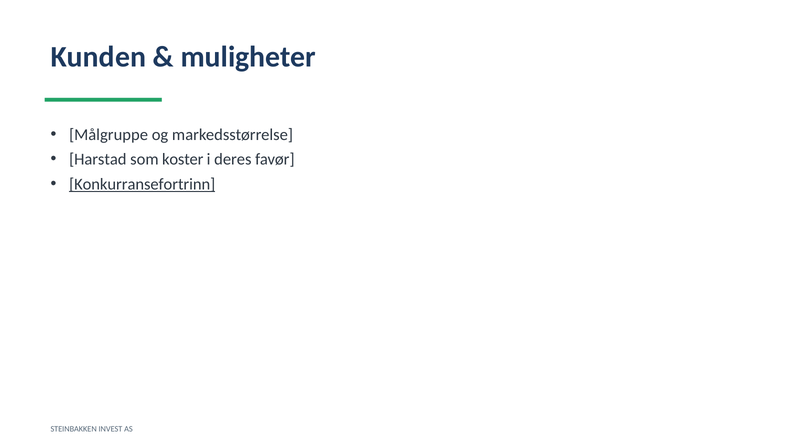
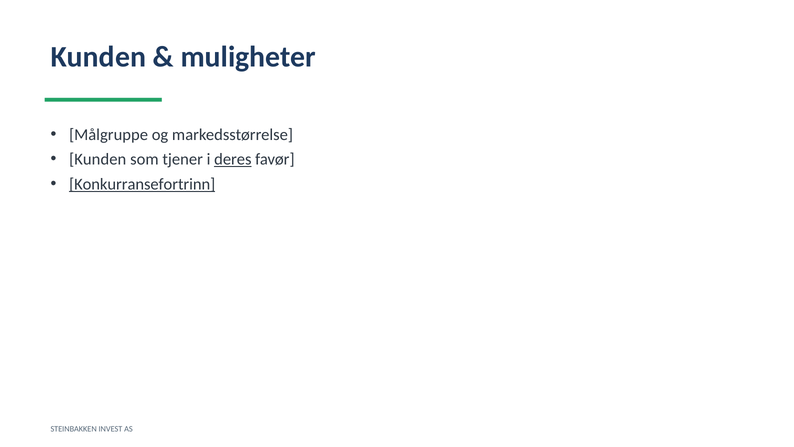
Harstad: Harstad -> Kunden (98, 159)
koster: koster -> tjener (183, 159)
deres underline: none -> present (233, 159)
